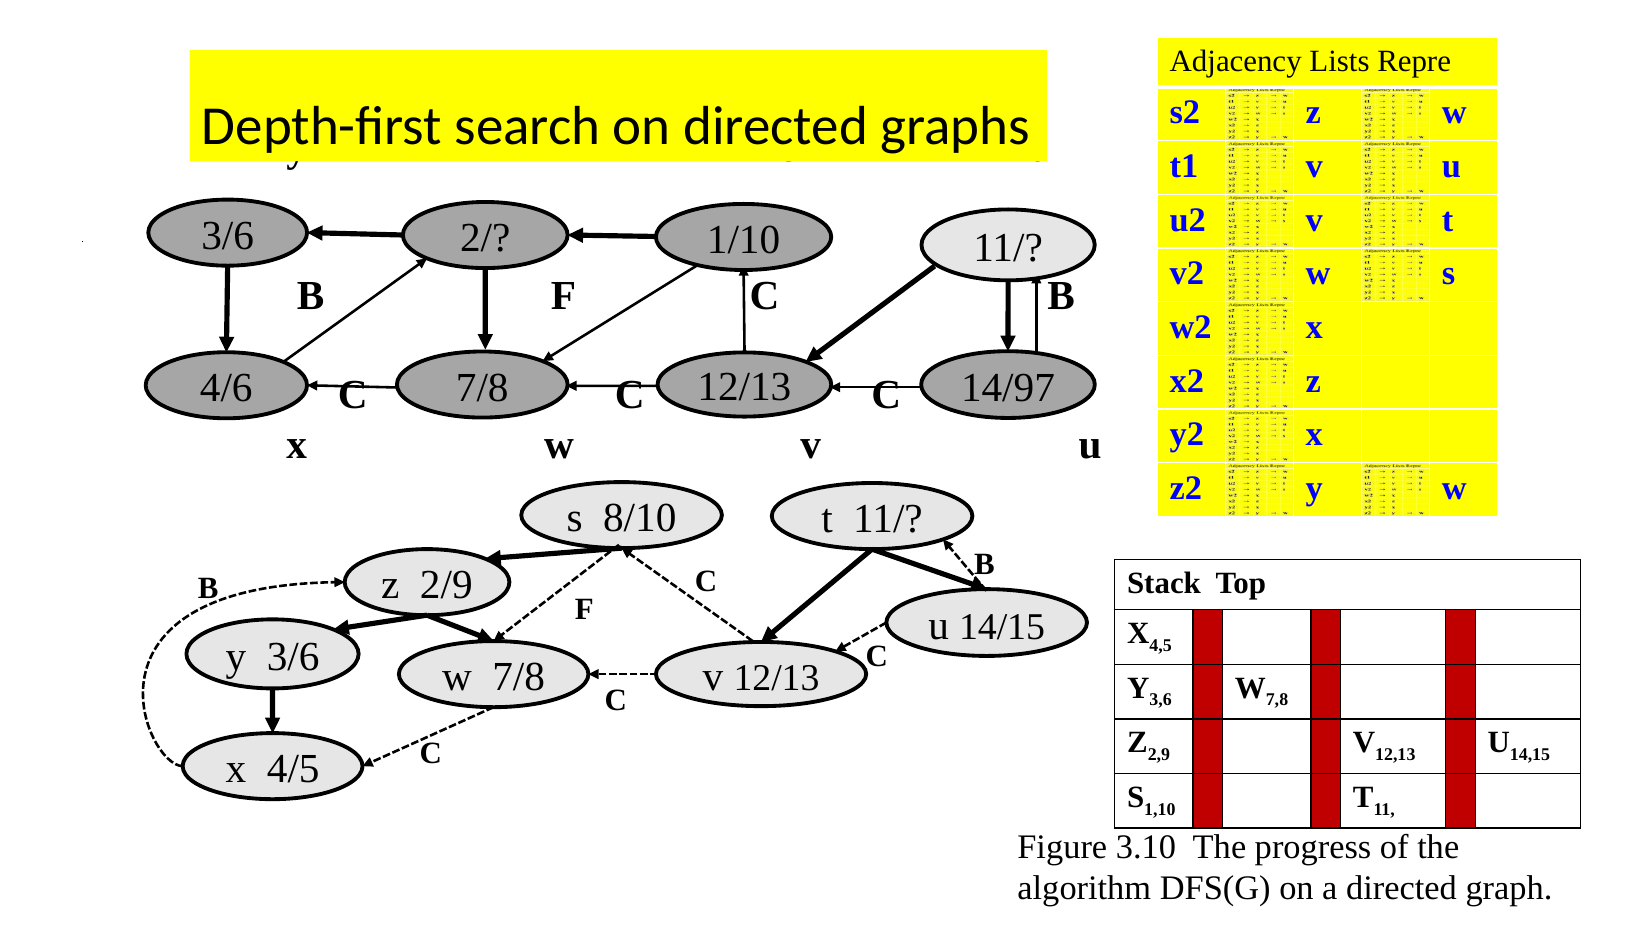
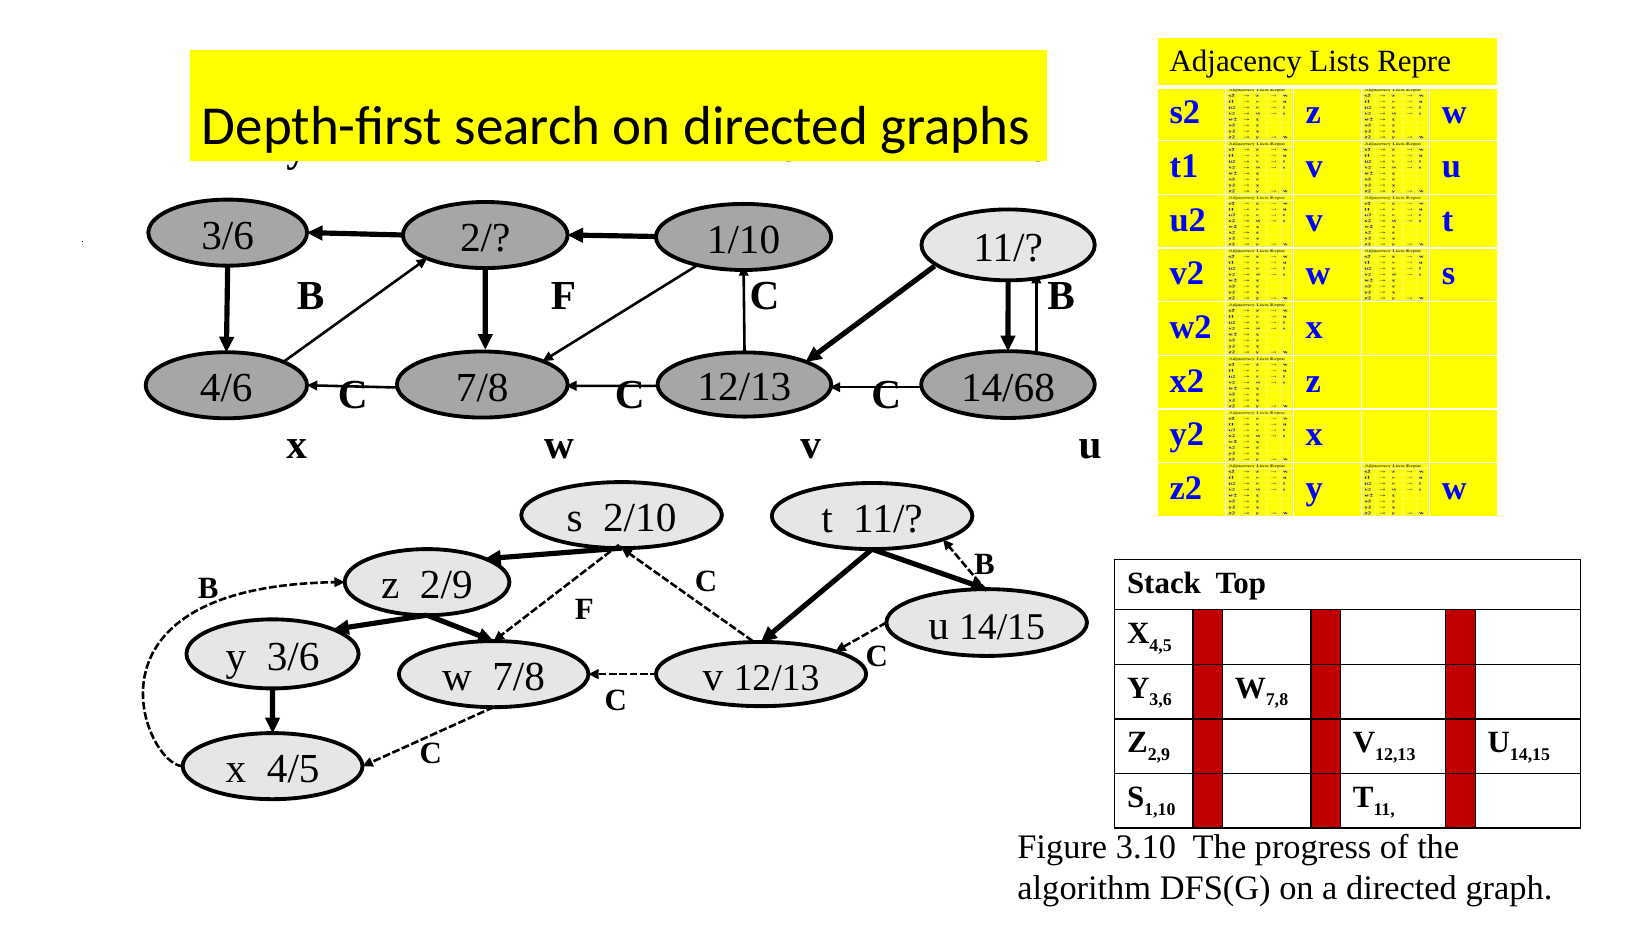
14/97: 14/97 -> 14/68 (1008, 387)
8/10: 8/10 -> 2/10 (640, 518)
